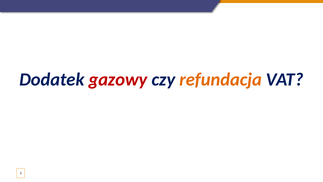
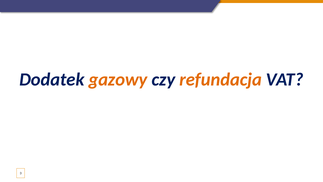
gazowy colour: red -> orange (118, 79)
